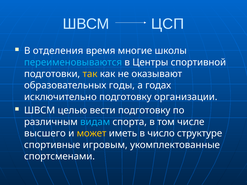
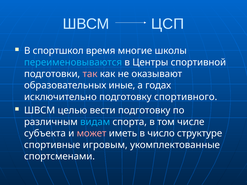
отделения: отделения -> спортшкол (58, 51)
так colour: yellow -> pink (90, 74)
годы: годы -> иные (122, 85)
организации: организации -> спортивного (186, 97)
высшего: высшего -> субъекта (45, 134)
может colour: yellow -> pink (92, 134)
